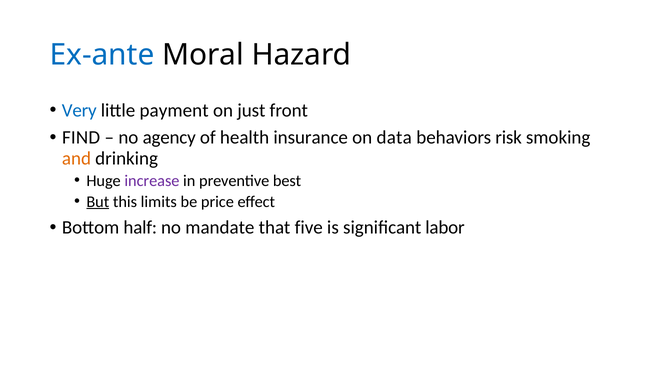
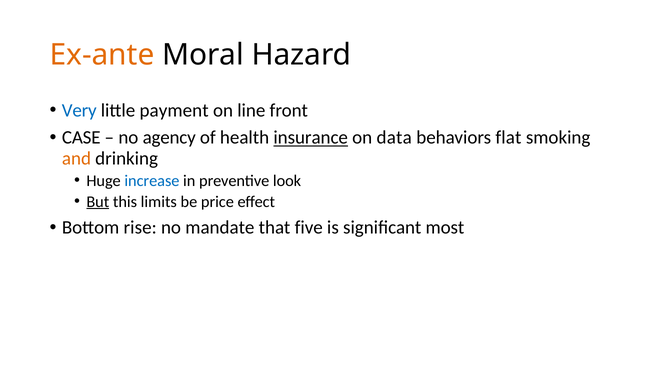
Ex-ante colour: blue -> orange (102, 55)
just: just -> line (251, 110)
FIND: FIND -> CASE (81, 138)
insurance underline: none -> present (311, 138)
risk: risk -> flat (508, 138)
increase colour: purple -> blue (152, 181)
best: best -> look (287, 181)
half: half -> rise (140, 227)
labor: labor -> most (445, 227)
